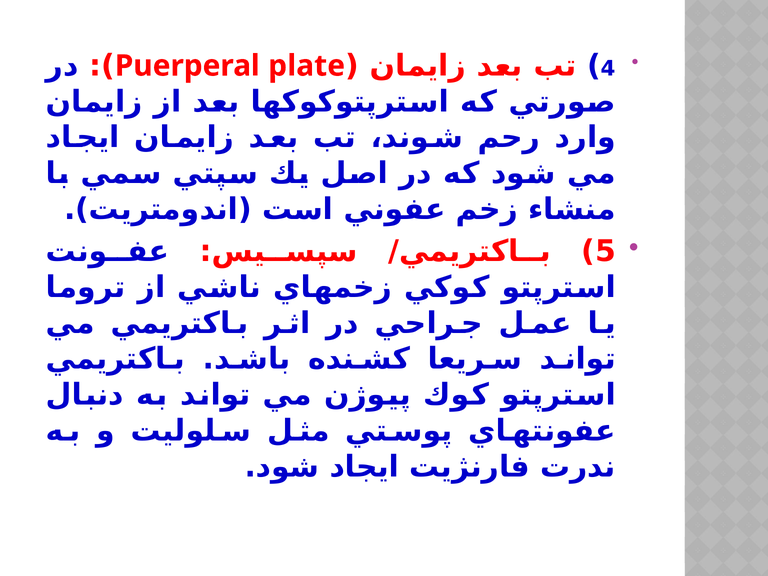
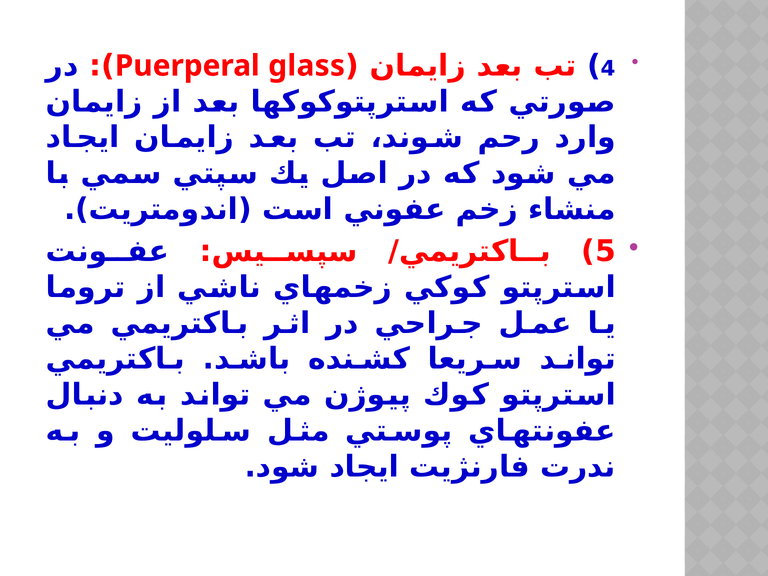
plate: plate -> glass (307, 66)
